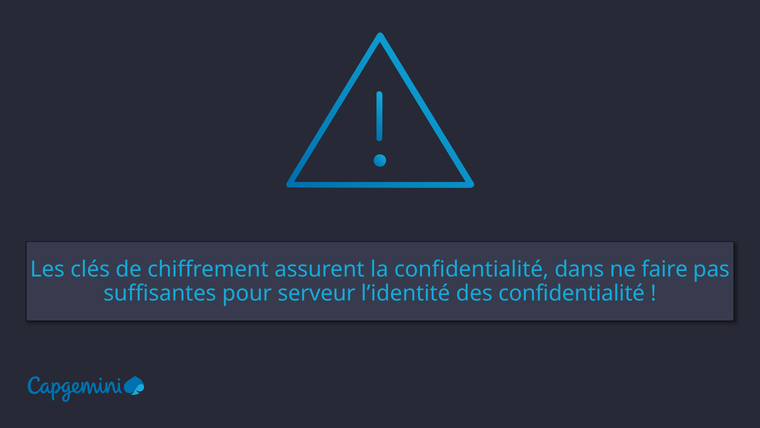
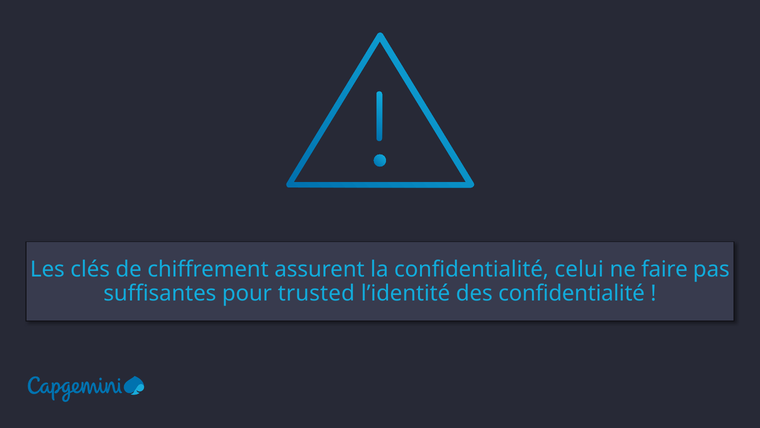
dans: dans -> celui (579, 269)
serveur: serveur -> trusted (316, 293)
